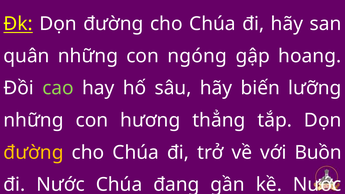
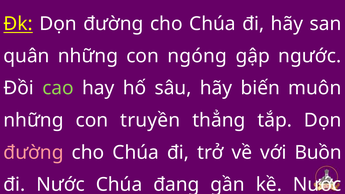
hoang: hoang -> ngước (310, 56)
lưỡng: lưỡng -> muôn (315, 88)
hương: hương -> truyền (150, 120)
đường colour: yellow -> pink (33, 153)
